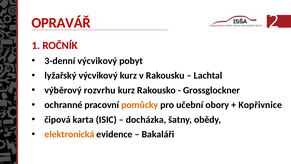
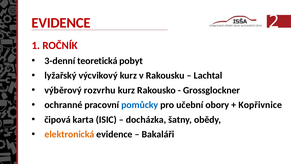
OPRAVÁŘ: OPRAVÁŘ -> EVIDENCE (61, 23)
3-denní výcvikový: výcvikový -> teoretická (97, 61)
pomůcky colour: orange -> blue (140, 105)
